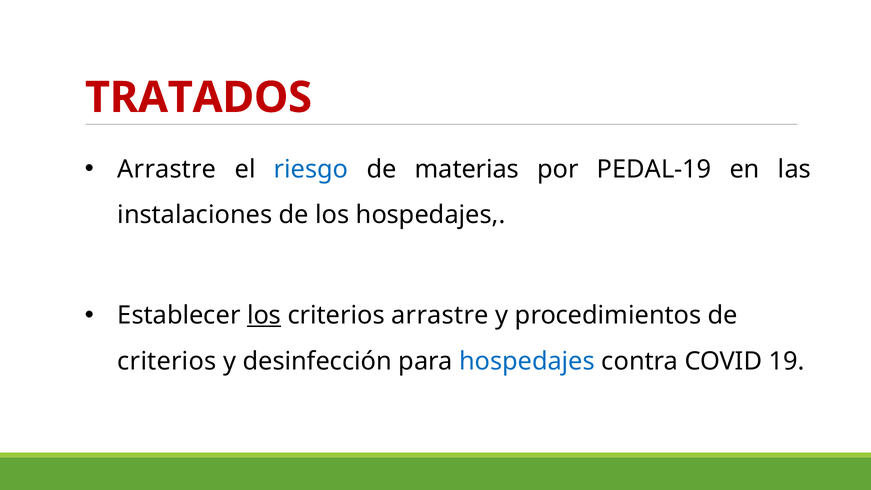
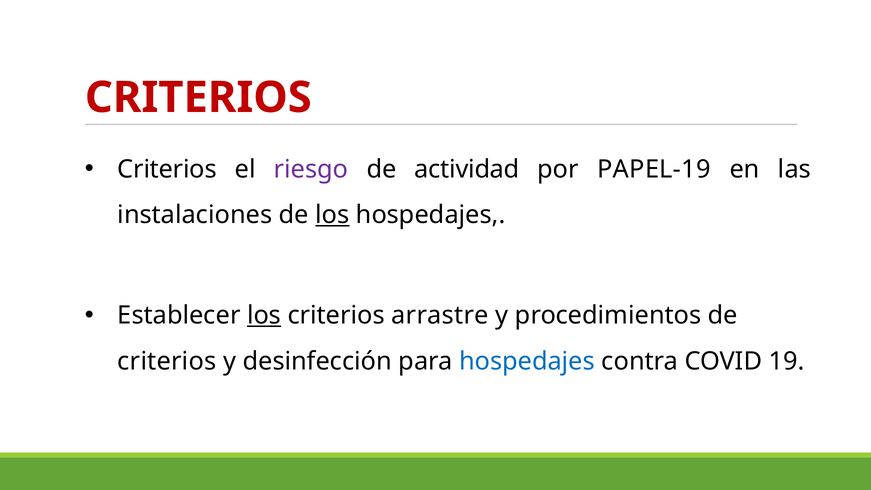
TRATADOS: TRATADOS -> CRITERIOS (198, 98)
Arrastre: Arrastre -> Criterios (167, 169)
riesgo colour: blue -> purple (311, 169)
materias: materias -> actividad (467, 169)
PEDAL-19: PEDAL-19 -> PAPEL-19 (654, 169)
los underline: none -> present (332, 215)
